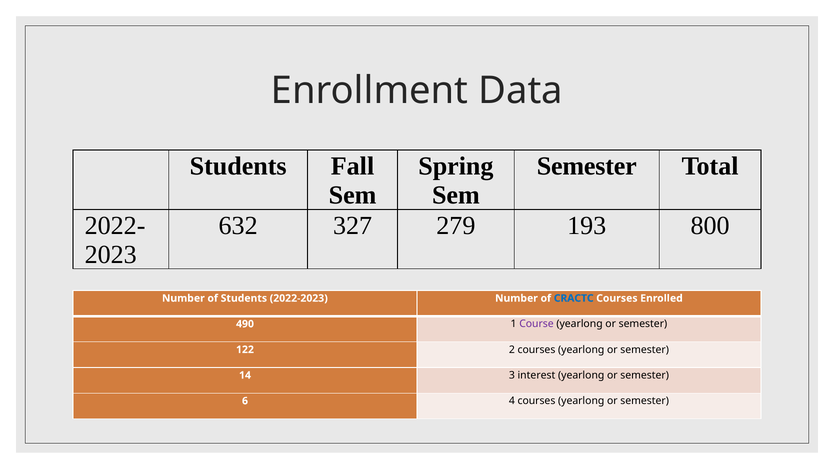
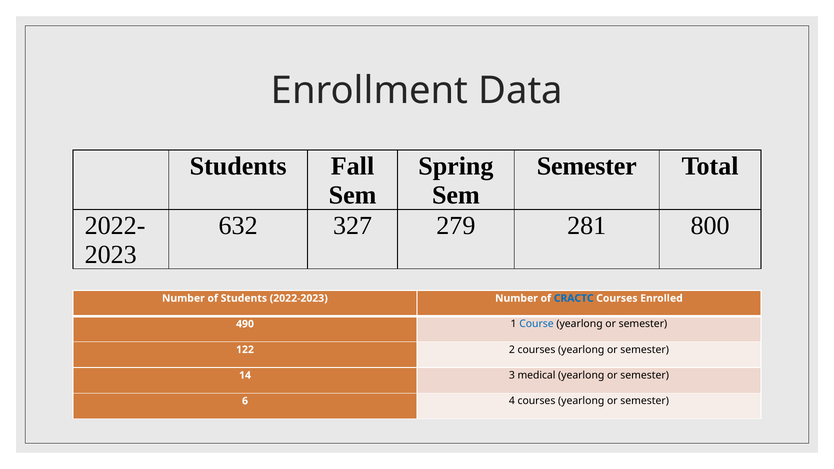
193: 193 -> 281 (587, 226)
Course colour: purple -> blue (536, 324)
interest: interest -> medical (536, 375)
